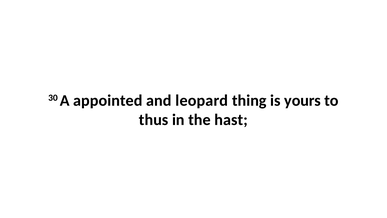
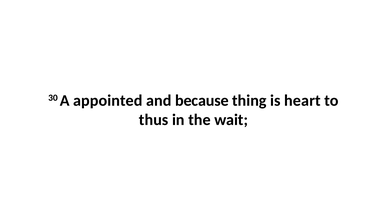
leopard: leopard -> because (202, 100)
yours: yours -> heart (302, 100)
hast: hast -> wait (231, 120)
